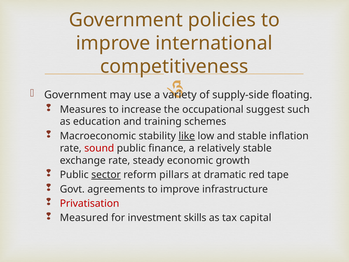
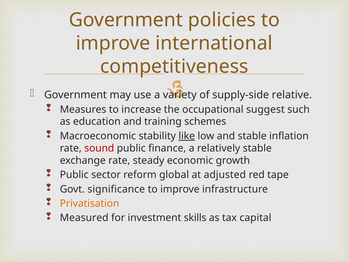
floating: floating -> relative (292, 95)
sector underline: present -> none (106, 175)
pillars: pillars -> global (174, 175)
dramatic: dramatic -> adjusted (225, 175)
agreements: agreements -> significance (116, 189)
Privatisation colour: red -> orange (90, 203)
